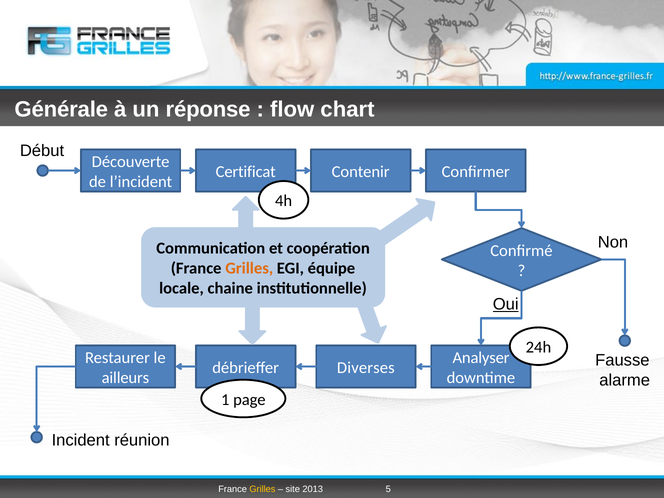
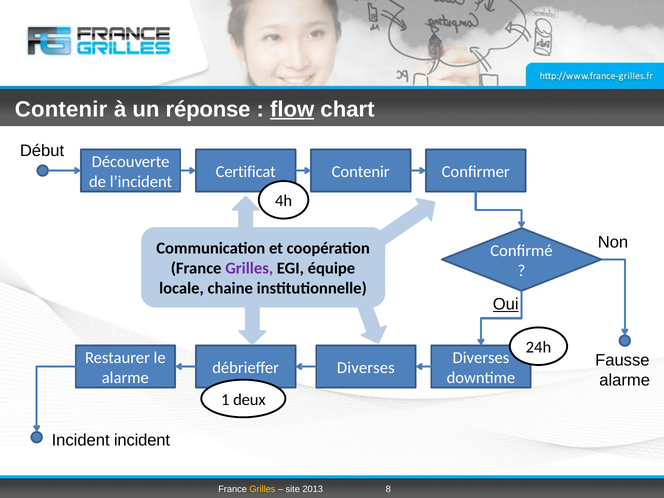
Générale: Générale -> Contenir (61, 109)
flow underline: none -> present (292, 109)
Grilles colour: orange -> purple (249, 268)
Analyser: Analyser -> Diverses (481, 358)
ailleurs: ailleurs -> alarme (125, 378)
page: page -> deux (249, 400)
Incident réunion: réunion -> incident (142, 440)
5: 5 -> 8 (388, 489)
